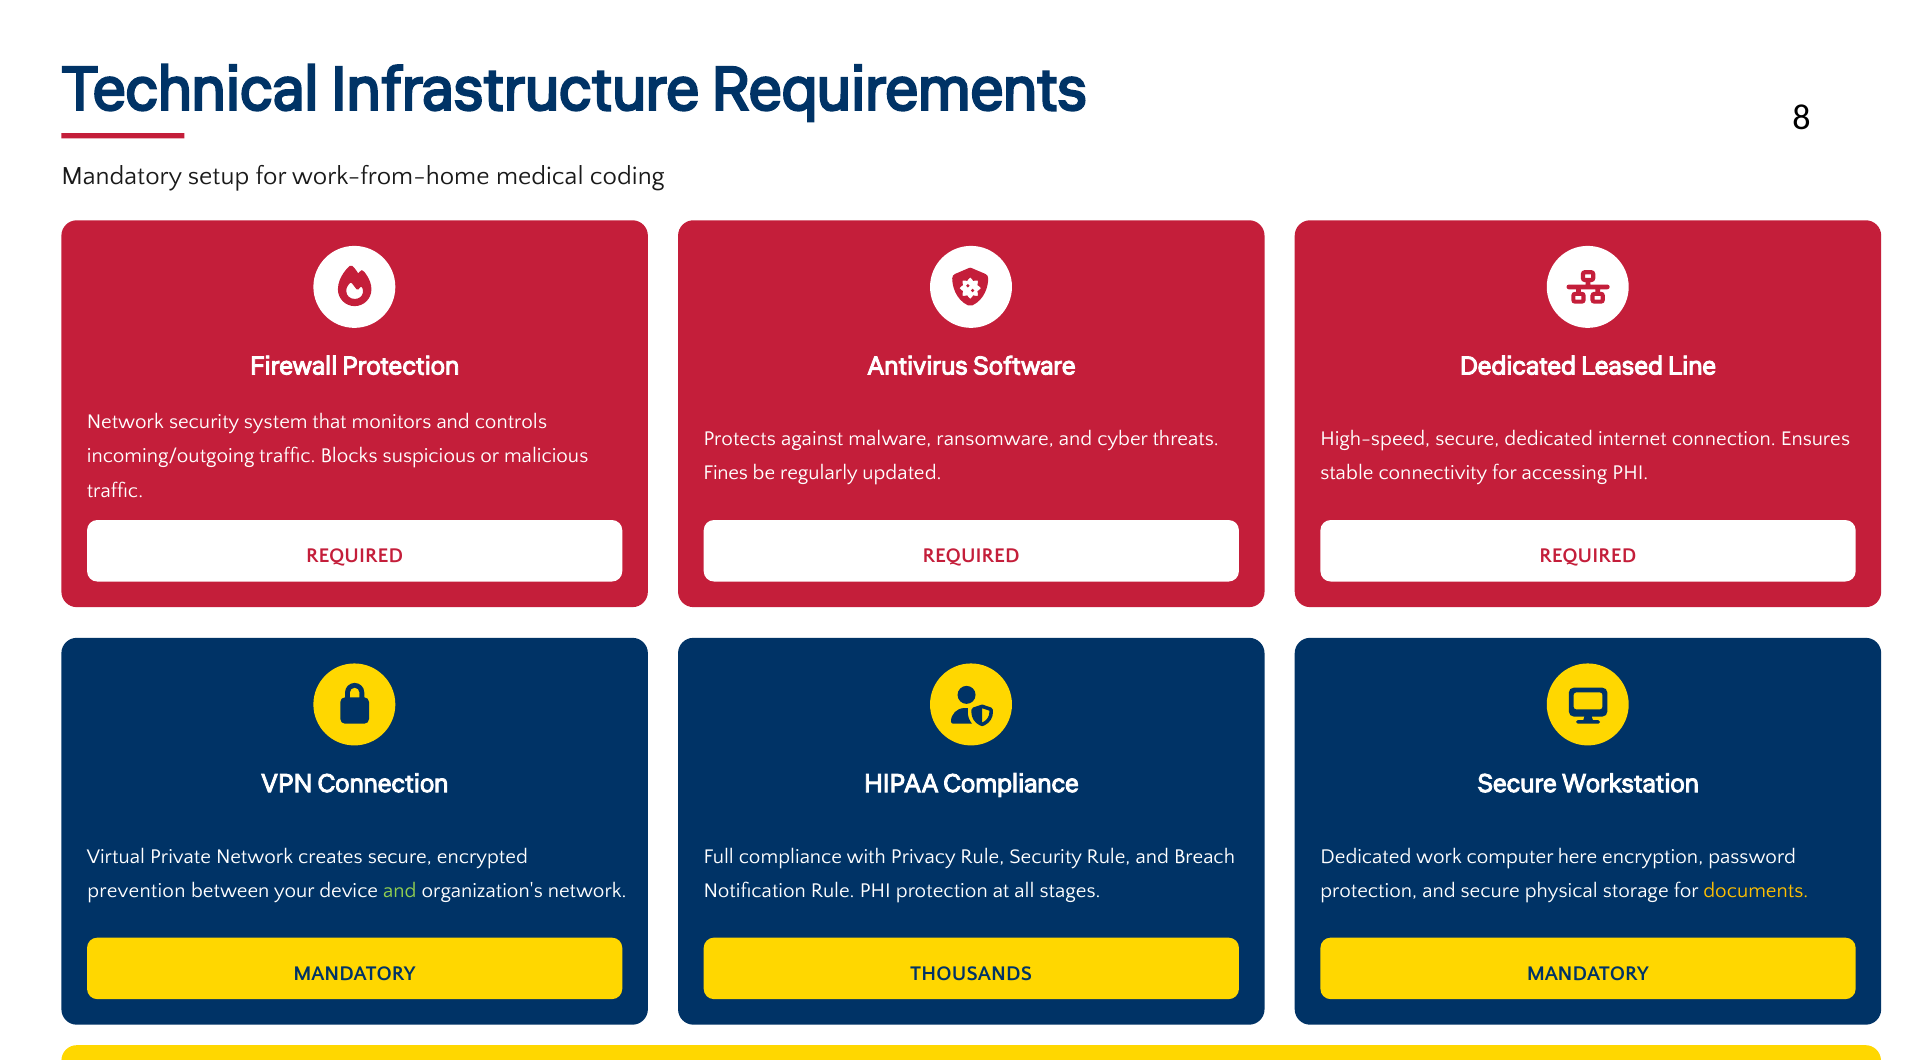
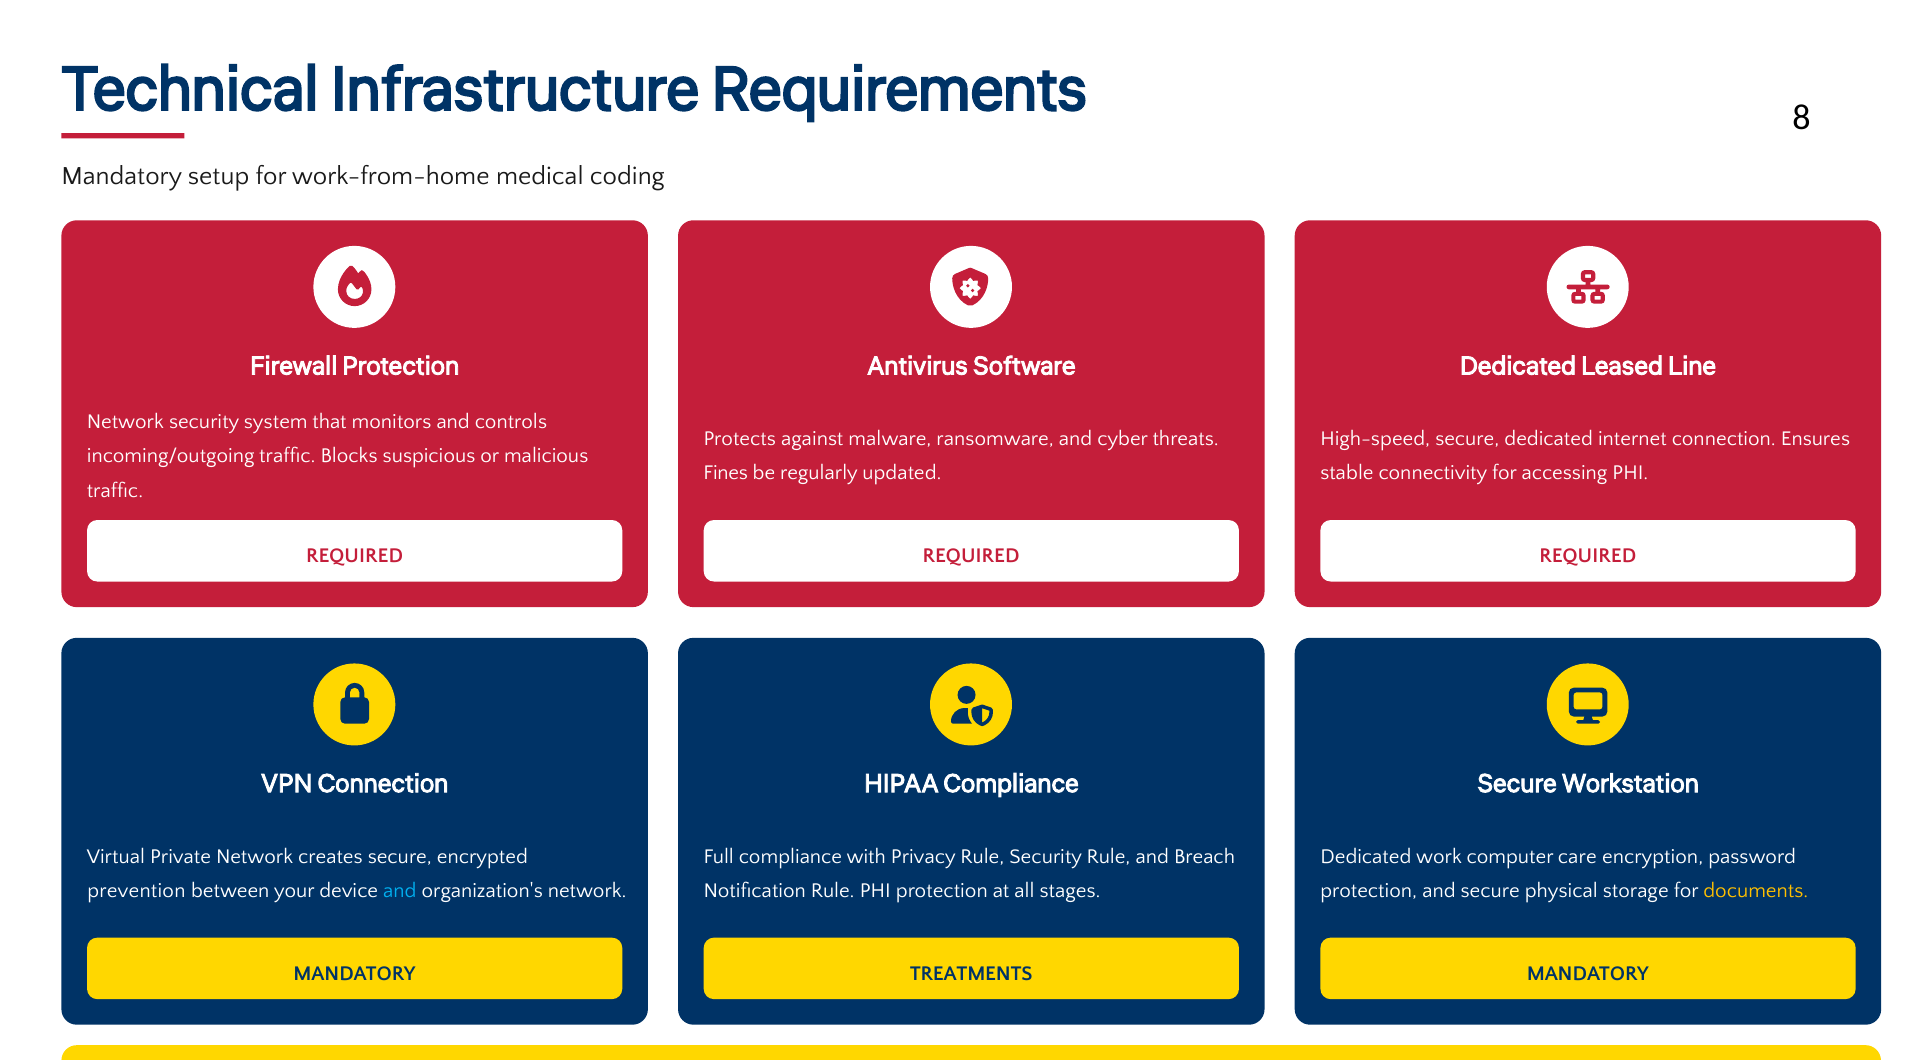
here: here -> care (1577, 856)
and colour: light green -> light blue (400, 890)
THOUSANDS: THOUSANDS -> TREATMENTS (971, 973)
